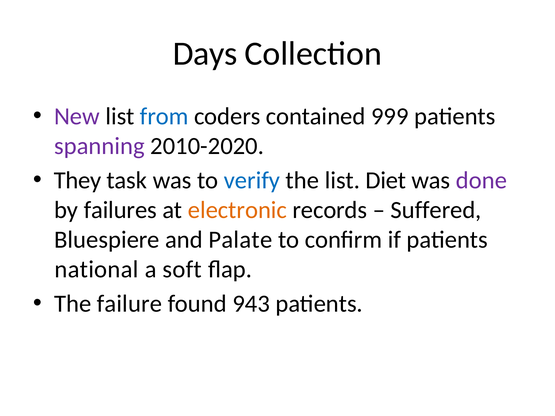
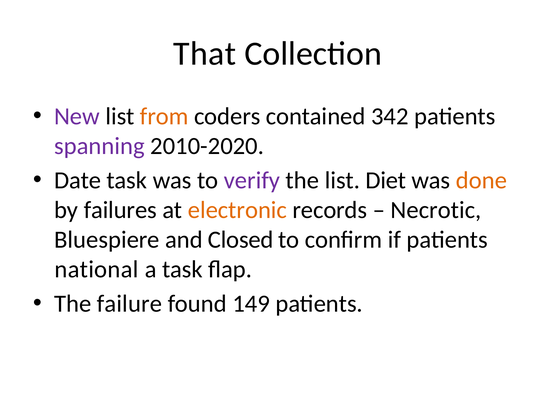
Days: Days -> That (205, 54)
from colour: blue -> orange (164, 116)
999: 999 -> 342 (390, 116)
They: They -> Date (78, 181)
verify colour: blue -> purple (252, 181)
done colour: purple -> orange (481, 181)
Suffered: Suffered -> Necrotic (436, 210)
Palate: Palate -> Closed (241, 240)
a soft: soft -> task (182, 269)
943: 943 -> 149 (251, 304)
